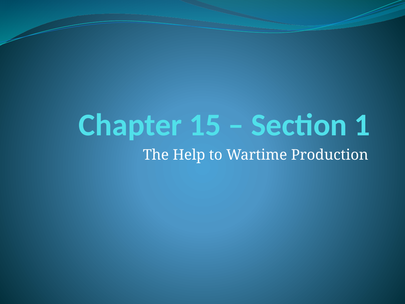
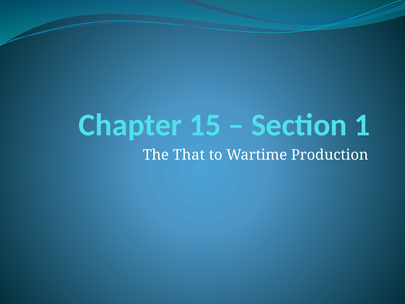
Help: Help -> That (189, 155)
